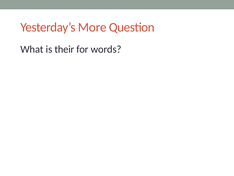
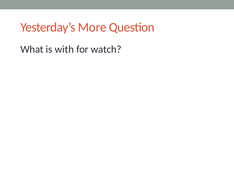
their: their -> with (64, 49)
words: words -> watch (106, 49)
